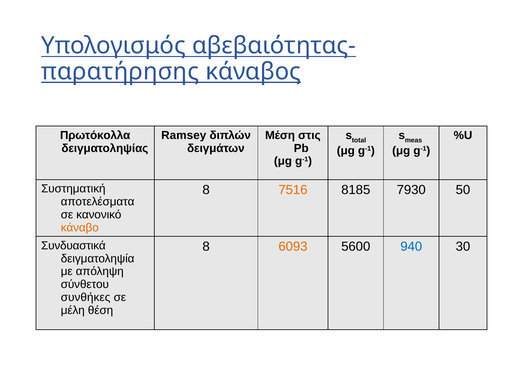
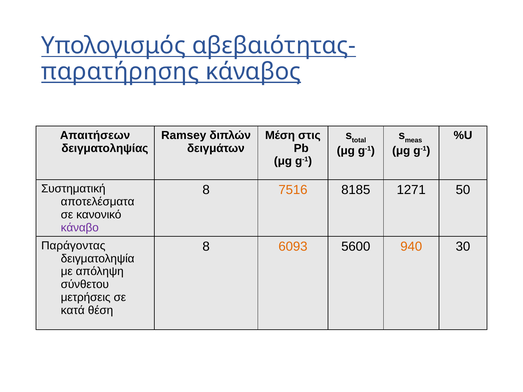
Πρωτόκολλα: Πρωτόκολλα -> Απαιτήσεων (95, 135)
7930: 7930 -> 1271 (411, 190)
κάναβο colour: orange -> purple (80, 228)
Συνδυαστικά: Συνδυαστικά -> Παράγοντας (73, 246)
940 colour: blue -> orange (411, 247)
συνθήκες: συνθήκες -> μετρήσεις (86, 297)
μέλη: μέλη -> κατά (73, 310)
